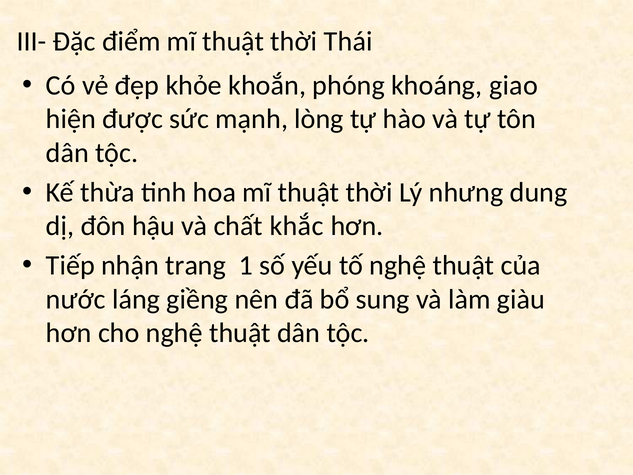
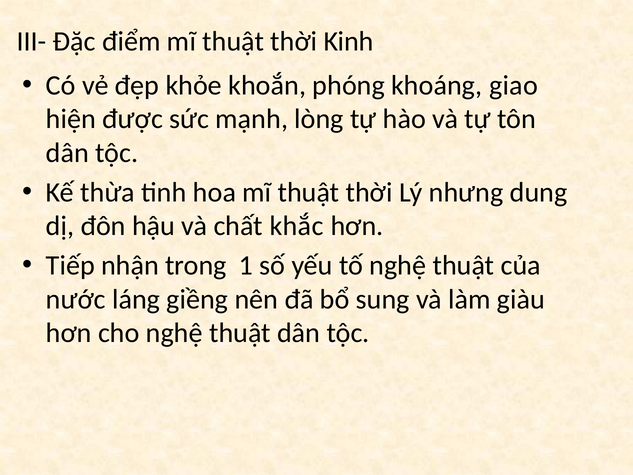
Thái: Thái -> Kinh (349, 42)
trang: trang -> trong (196, 265)
